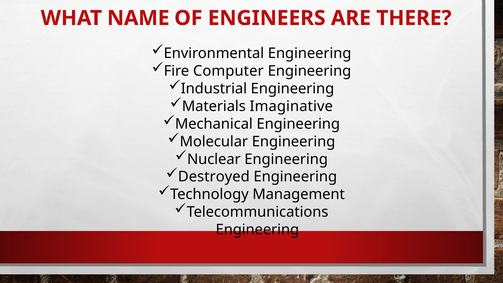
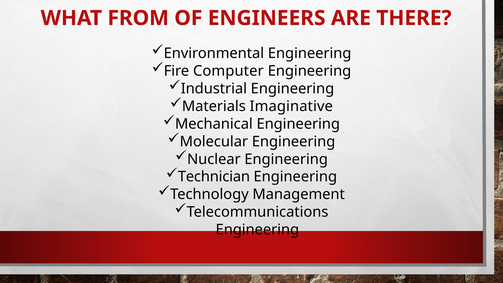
NAME: NAME -> FROM (138, 18)
Destroyed: Destroyed -> Technician (214, 177)
